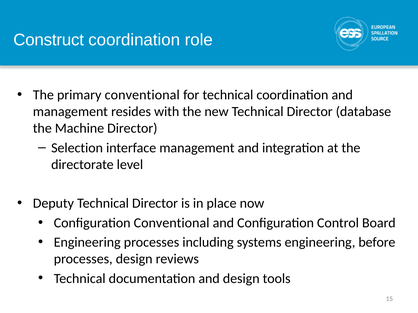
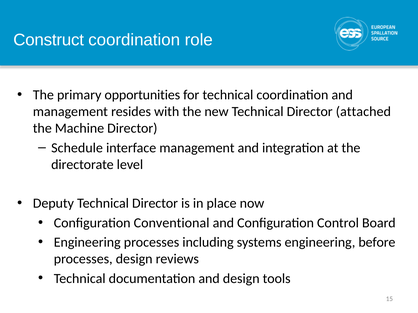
primary conventional: conventional -> opportunities (142, 95)
database: database -> attached (363, 112)
Selection: Selection -> Schedule (77, 148)
